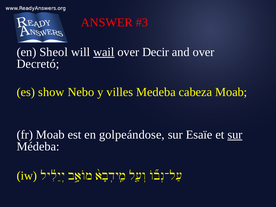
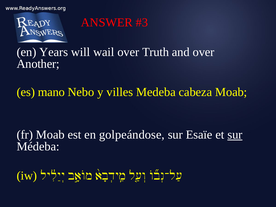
Sheol: Sheol -> Years (54, 52)
wail underline: present -> none (104, 52)
Decir: Decir -> Truth (156, 52)
Decretó: Decretó -> Another (38, 64)
show: show -> mano (51, 92)
